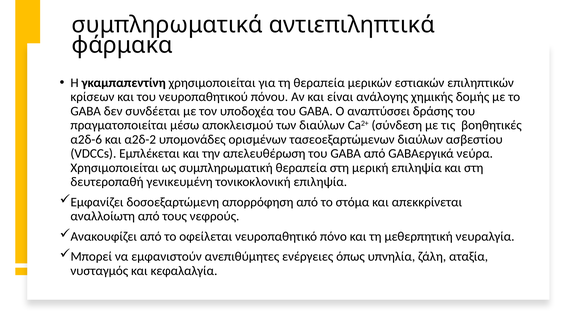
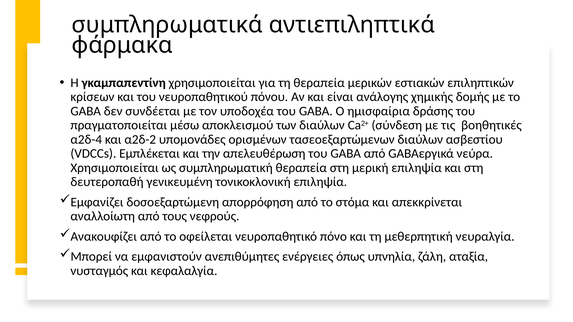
αναπτύσσει: αναπτύσσει -> ημισφαίρια (379, 111)
α2δ-6: α2δ-6 -> α2δ-4 (86, 140)
